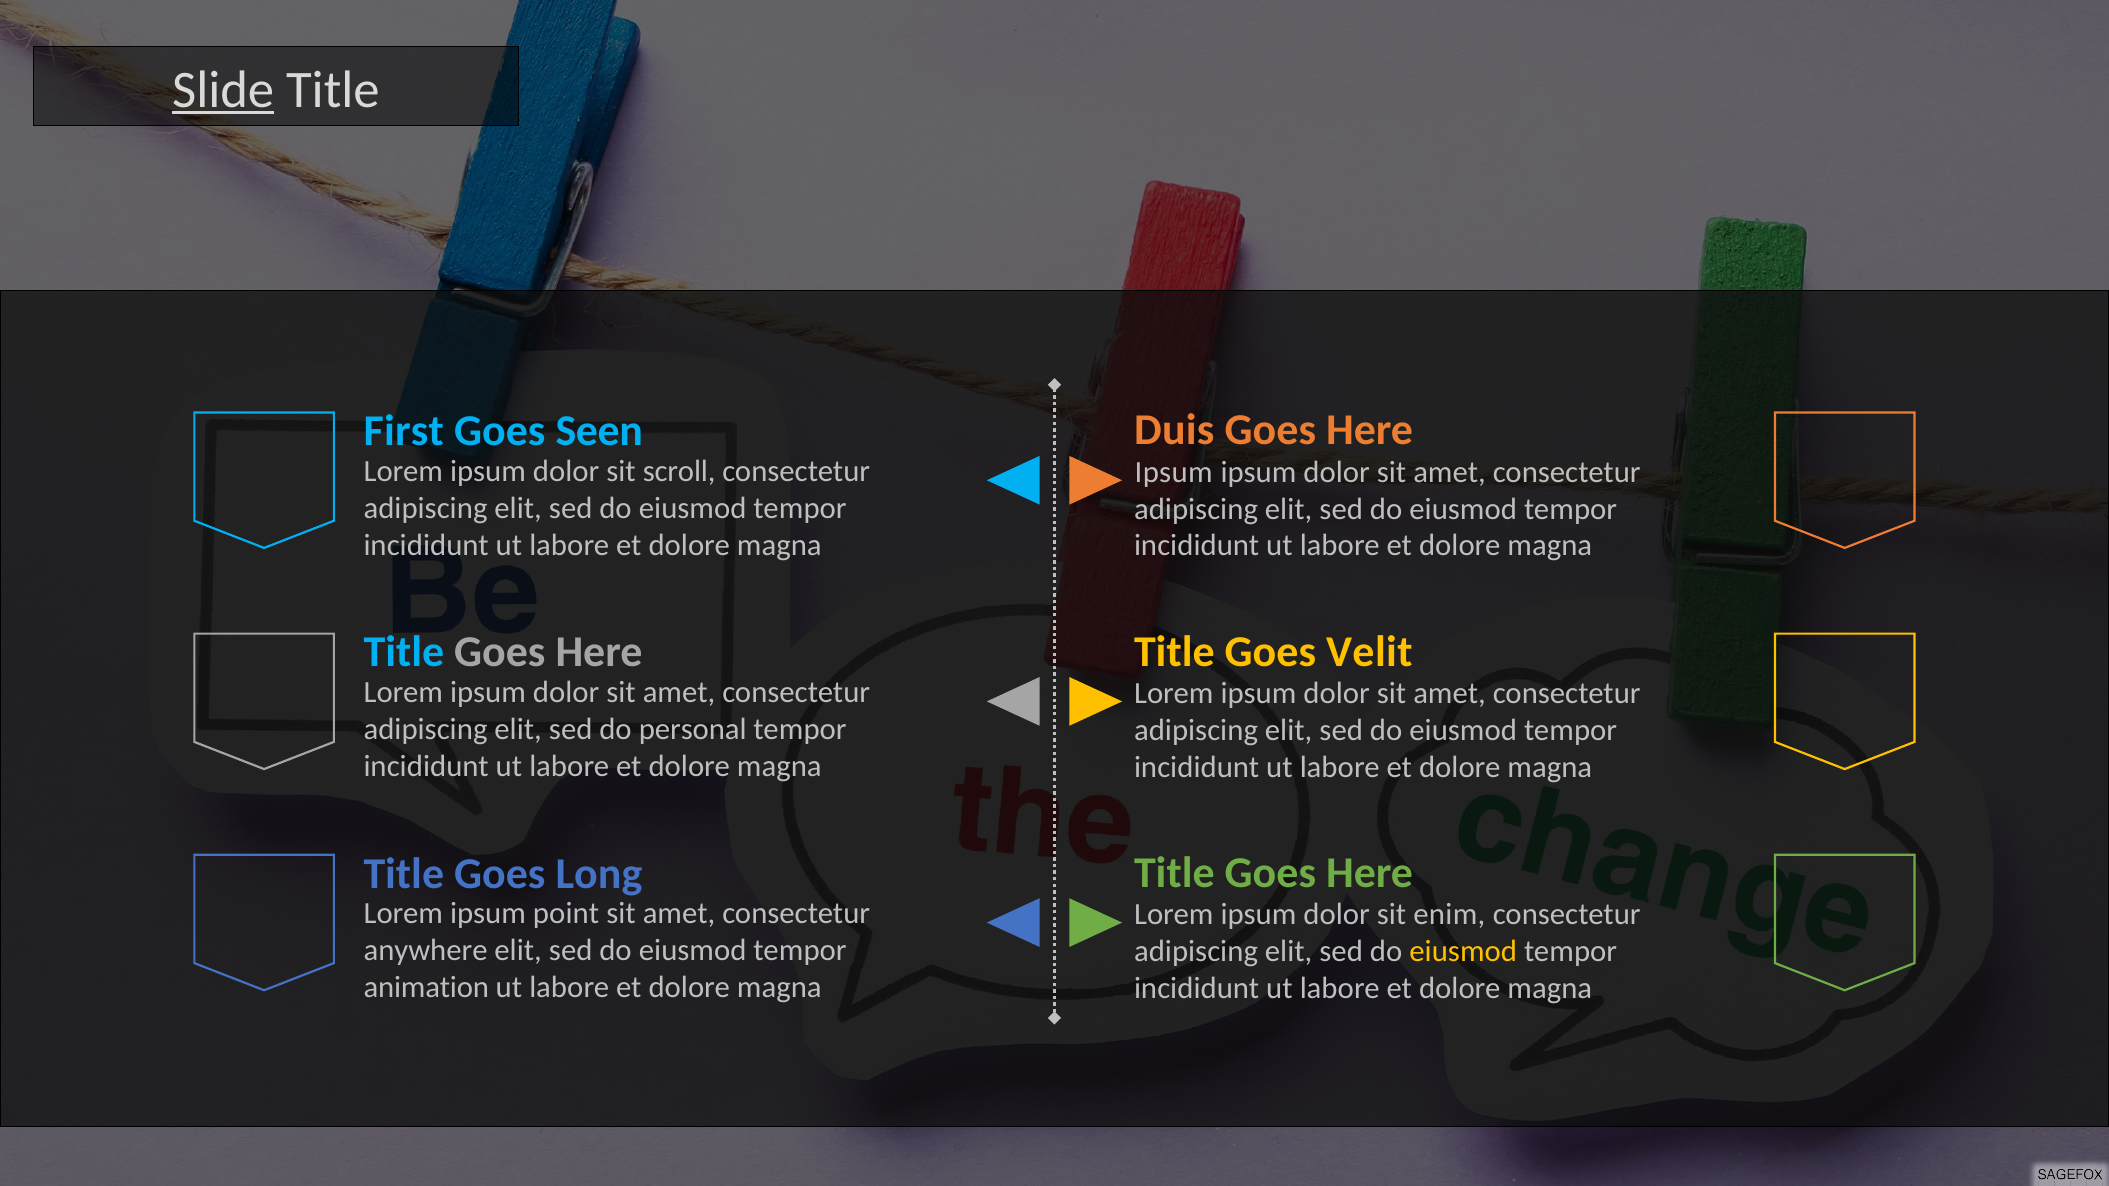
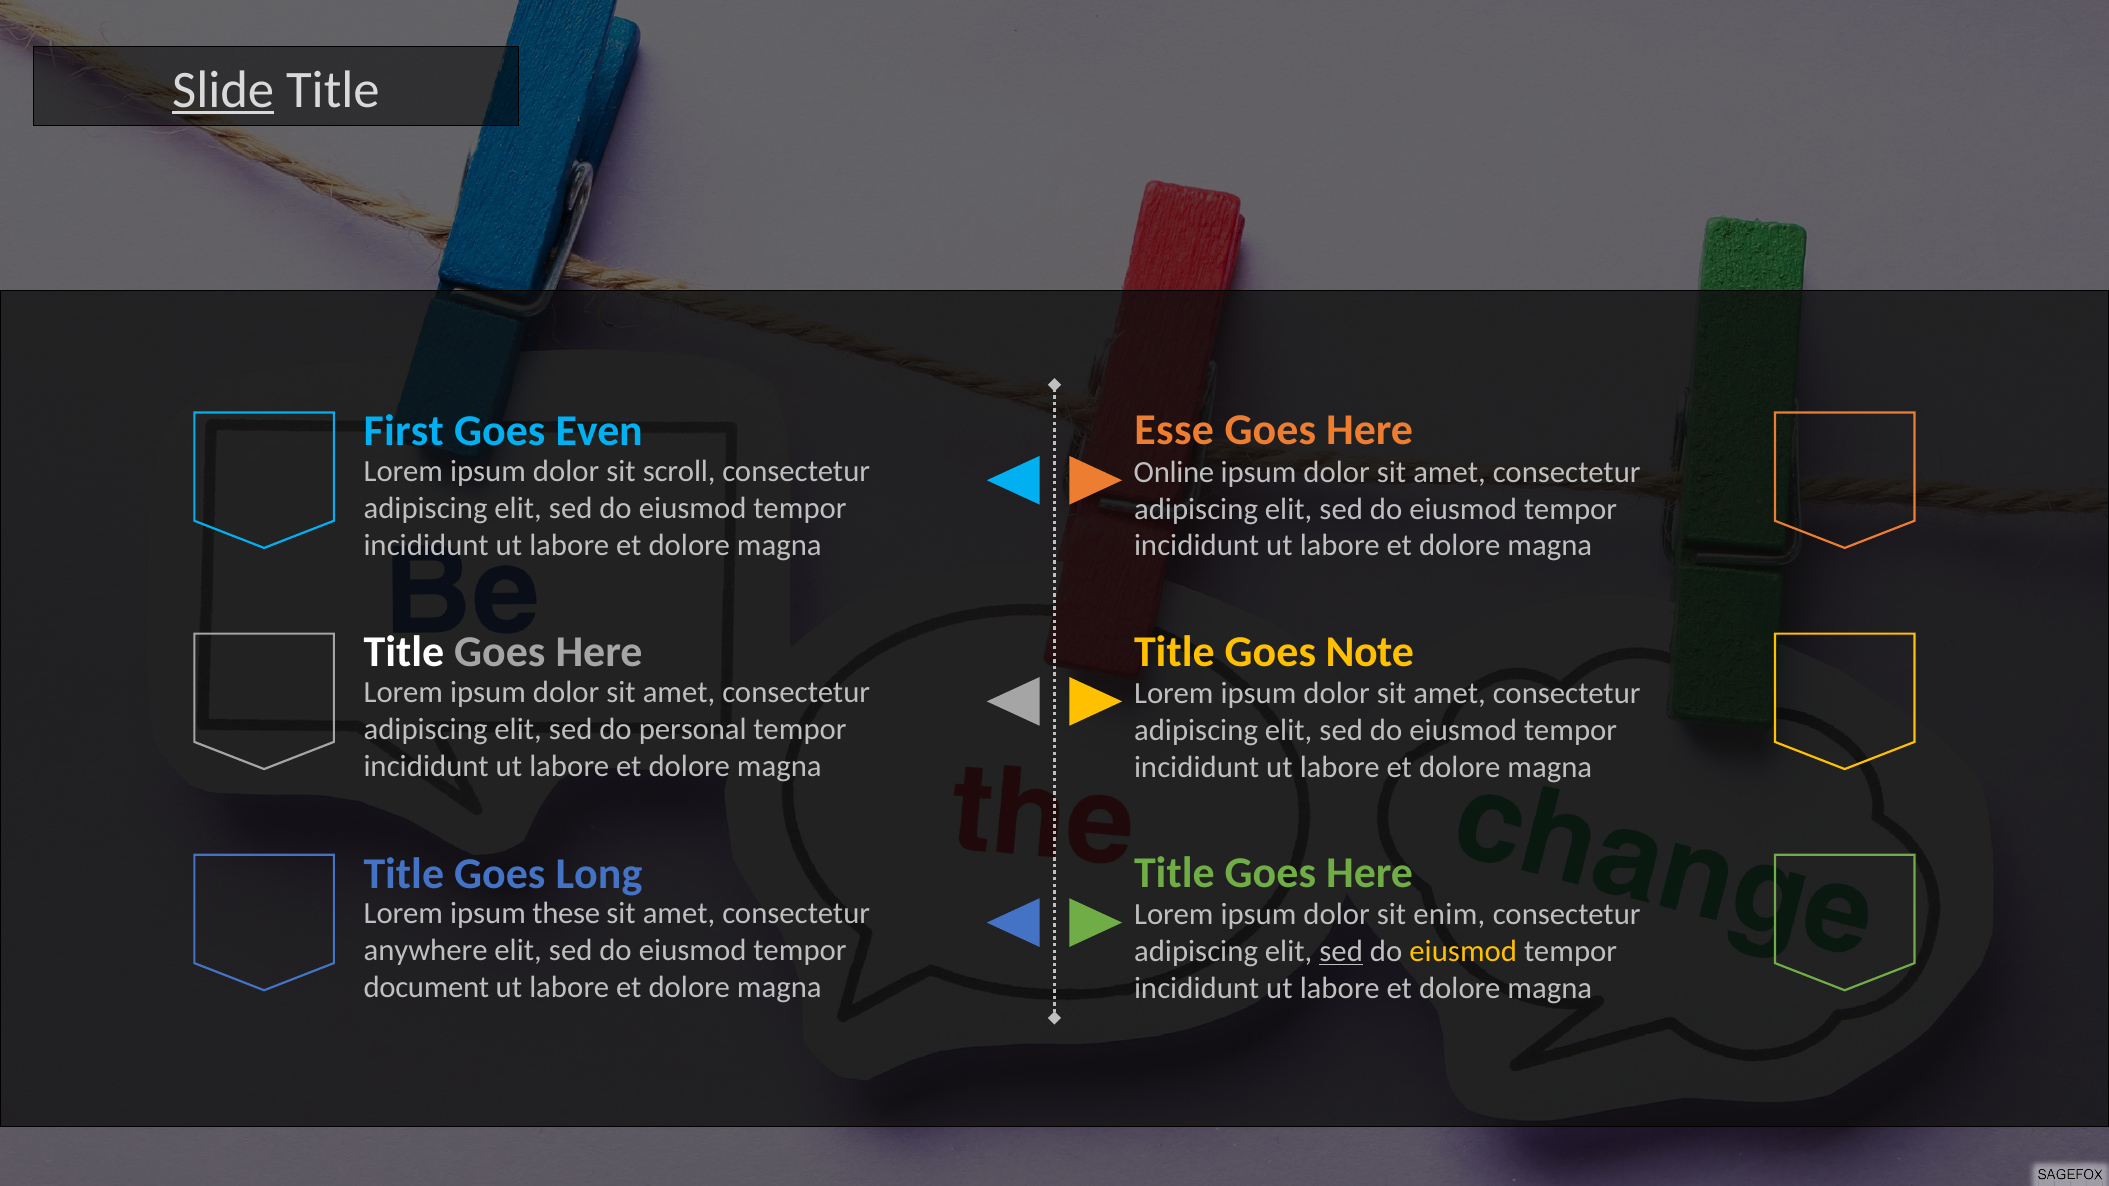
Duis: Duis -> Esse (1174, 431)
Seen: Seen -> Even (599, 431)
Ipsum: Ipsum -> Online (1174, 472)
Velit: Velit -> Note (1370, 652)
Title colour: light blue -> white (404, 653)
point: point -> these (566, 914)
sed underline: none -> present (1341, 951)
animation: animation -> document (426, 988)
